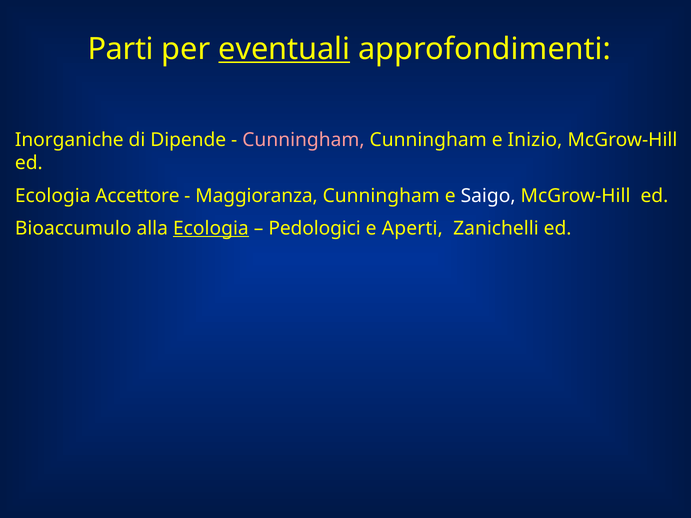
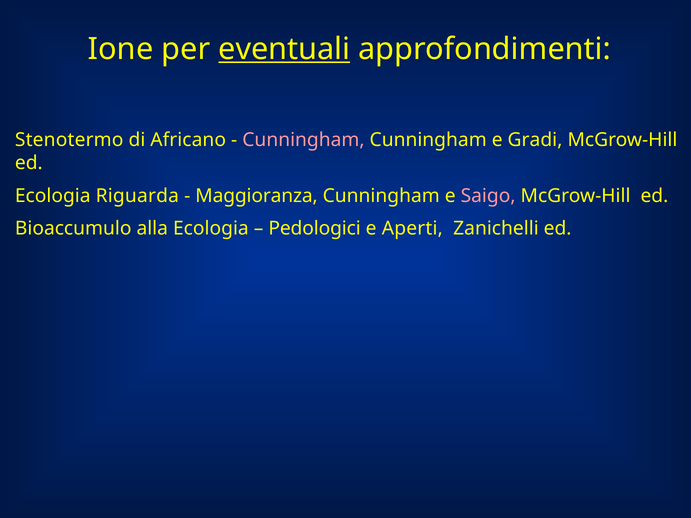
Parti: Parti -> Ione (120, 49)
Inorganiche: Inorganiche -> Stenotermo (69, 140)
Dipende: Dipende -> Africano (188, 140)
Inizio: Inizio -> Gradi (535, 140)
Accettore: Accettore -> Riguarda (137, 196)
Saigo colour: white -> pink (488, 196)
Ecologia underline: present -> none (211, 228)
